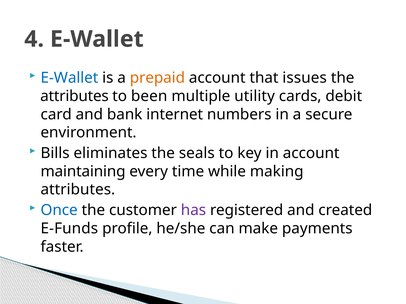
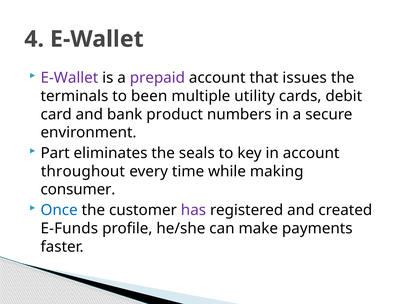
E-Wallet colour: blue -> purple (69, 78)
prepaid colour: orange -> purple (157, 78)
attributes: attributes -> terminals (74, 96)
internet: internet -> product (175, 115)
Bills: Bills -> Part (55, 153)
maintaining: maintaining -> throughout (83, 172)
attributes: attributes -> consumer (78, 190)
